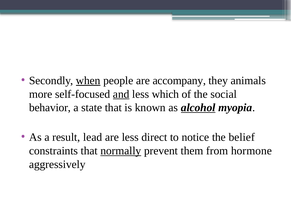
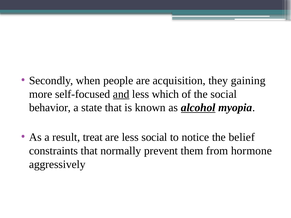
when underline: present -> none (88, 81)
accompany: accompany -> acquisition (179, 81)
animals: animals -> gaining (248, 81)
lead: lead -> treat (93, 137)
less direct: direct -> social (154, 137)
normally underline: present -> none (121, 151)
